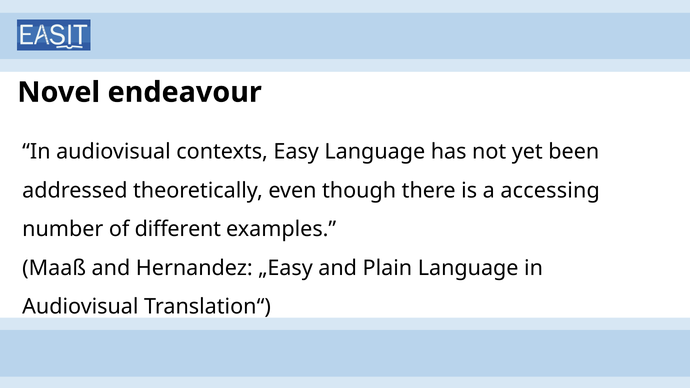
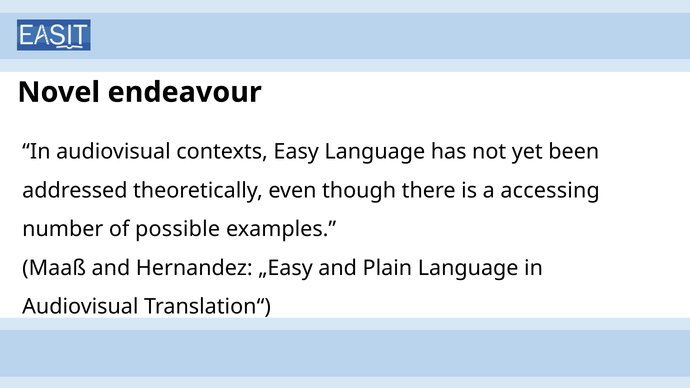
different: different -> possible (178, 229)
